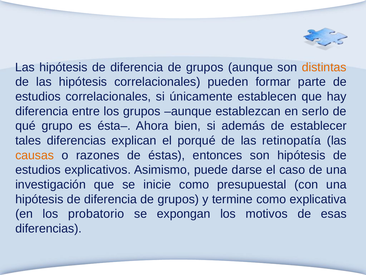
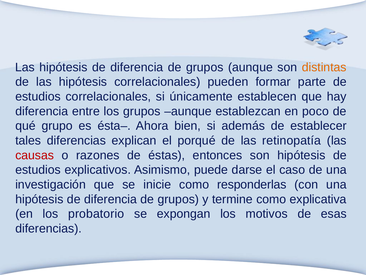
serlo: serlo -> poco (315, 111)
causas colour: orange -> red (35, 155)
presupuestal: presupuestal -> responderlas (252, 184)
